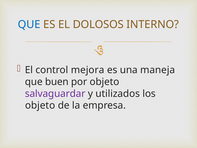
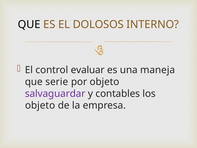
QUE colour: blue -> black (29, 24)
mejora: mejora -> evaluar (88, 70)
buen: buen -> serie (57, 82)
utilizados: utilizados -> contables (118, 93)
